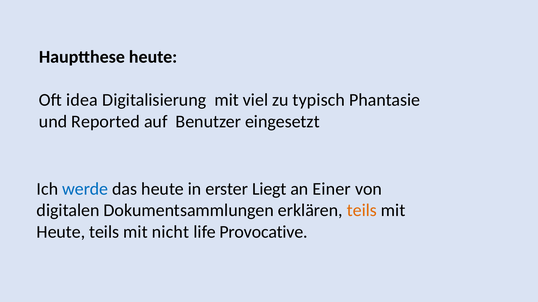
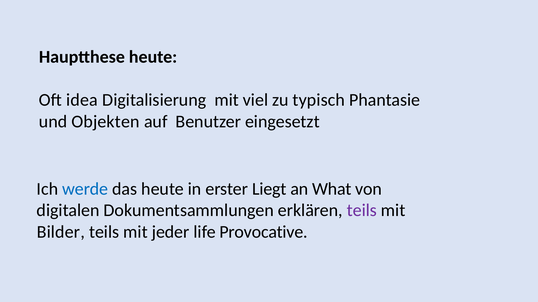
Reported: Reported -> Objekten (106, 122)
Einer: Einer -> What (332, 189)
teils colour: orange -> purple (362, 211)
Heute: Heute -> Bilder (61, 232)
nicht: nicht -> jeder (171, 232)
